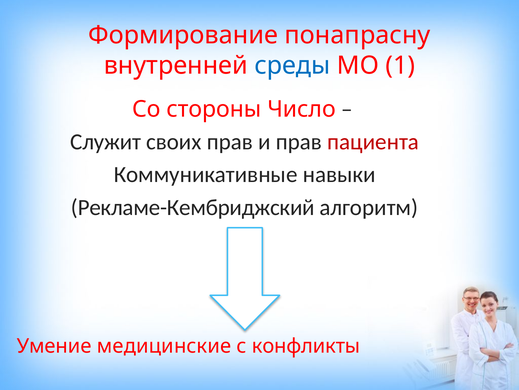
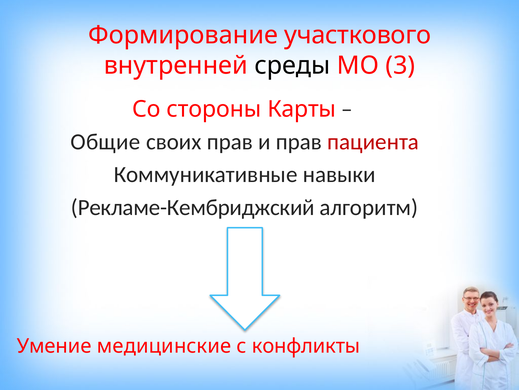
понапрасну: понапрасну -> участкового (358, 35)
среды colour: blue -> black (292, 65)
1: 1 -> 3 (400, 65)
Число: Число -> Карты (302, 109)
Служит: Служит -> Общие (105, 142)
